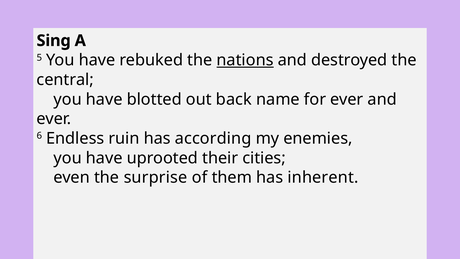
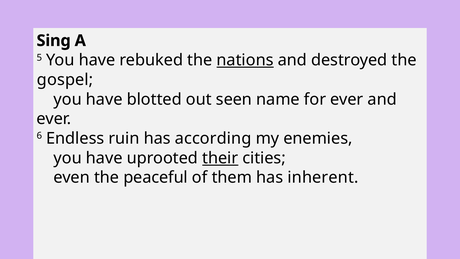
central: central -> gospel (65, 80)
back: back -> seen (234, 99)
their underline: none -> present (220, 158)
surprise: surprise -> peaceful (156, 177)
